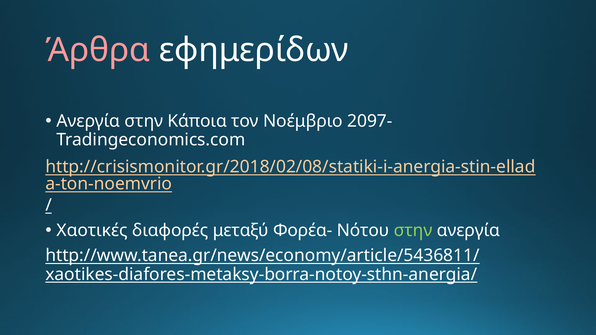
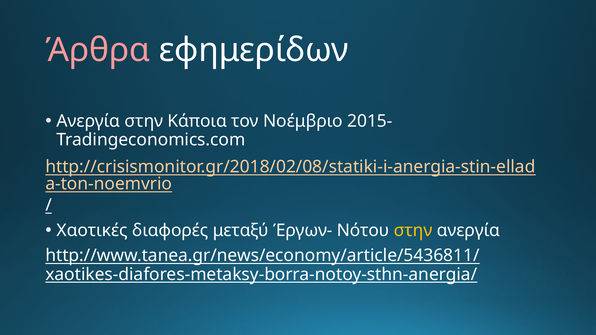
2097-: 2097- -> 2015- (370, 121)
Φορέα-: Φορέα- -> Έργων- (303, 231)
στην colour: light green -> yellow (413, 231)
